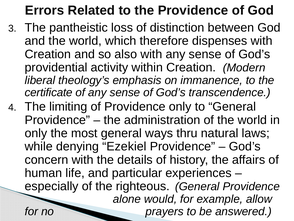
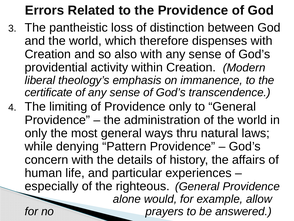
Ezekiel: Ezekiel -> Pattern (124, 146)
